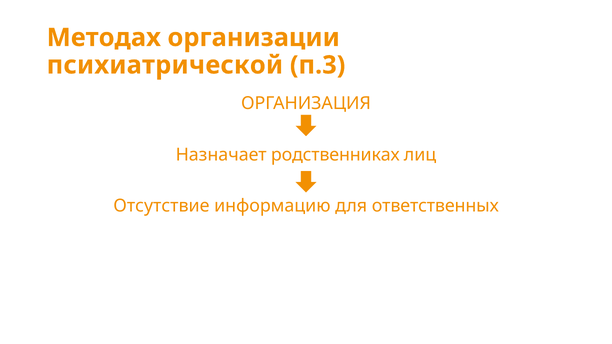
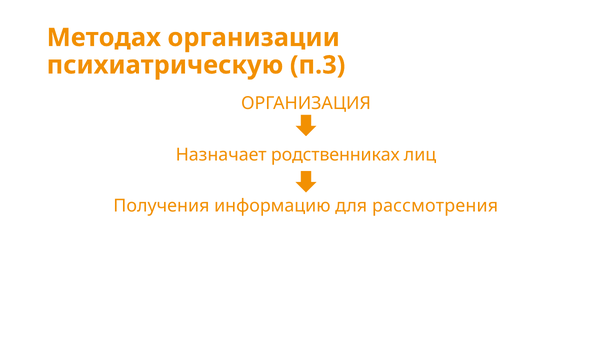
психиатрической: психиатрической -> психиатрическую (165, 65)
Отсутствие: Отсутствие -> Получения (161, 206)
ответственных: ответственных -> рассмотрения (435, 206)
